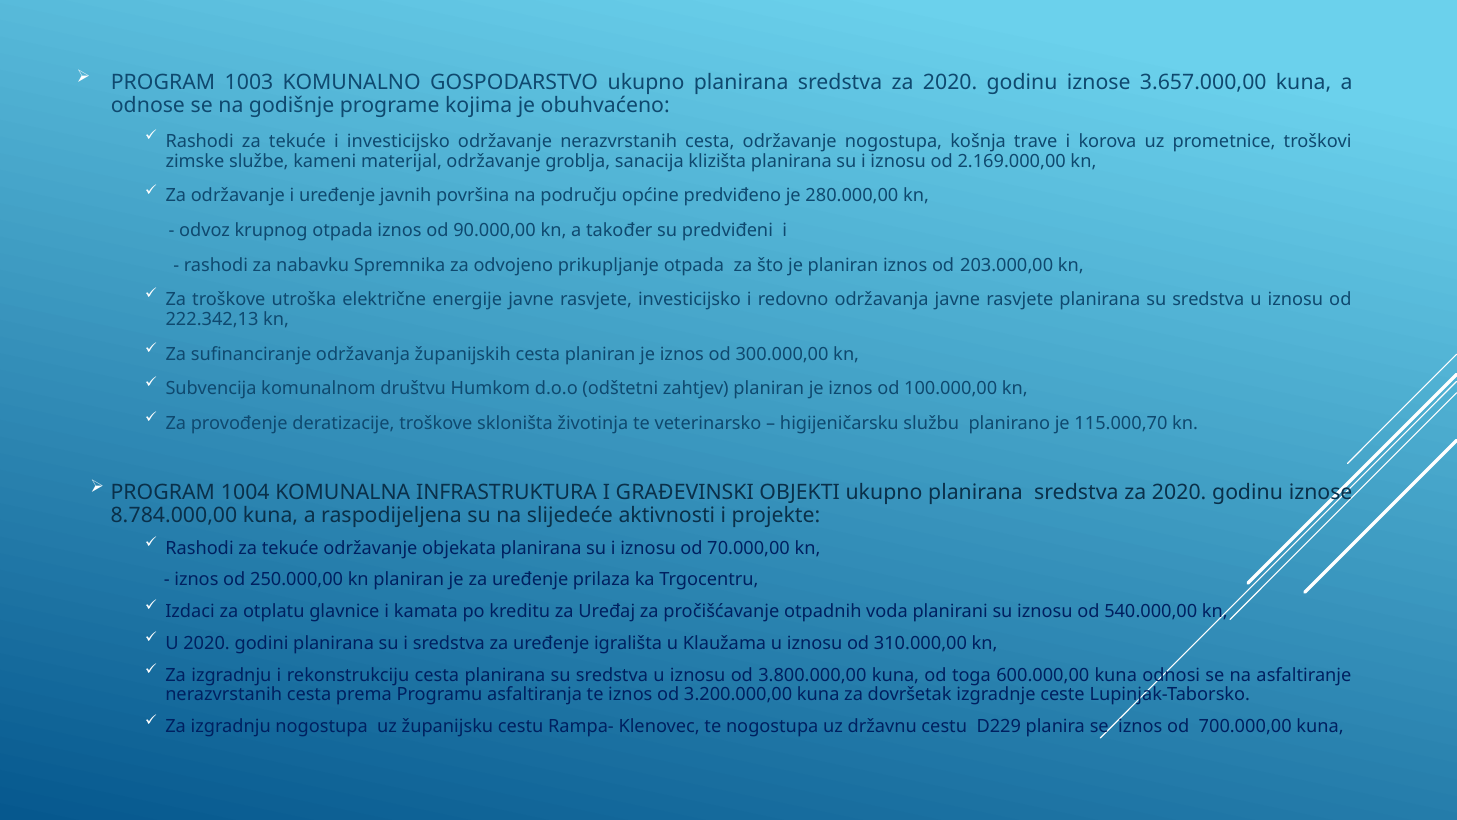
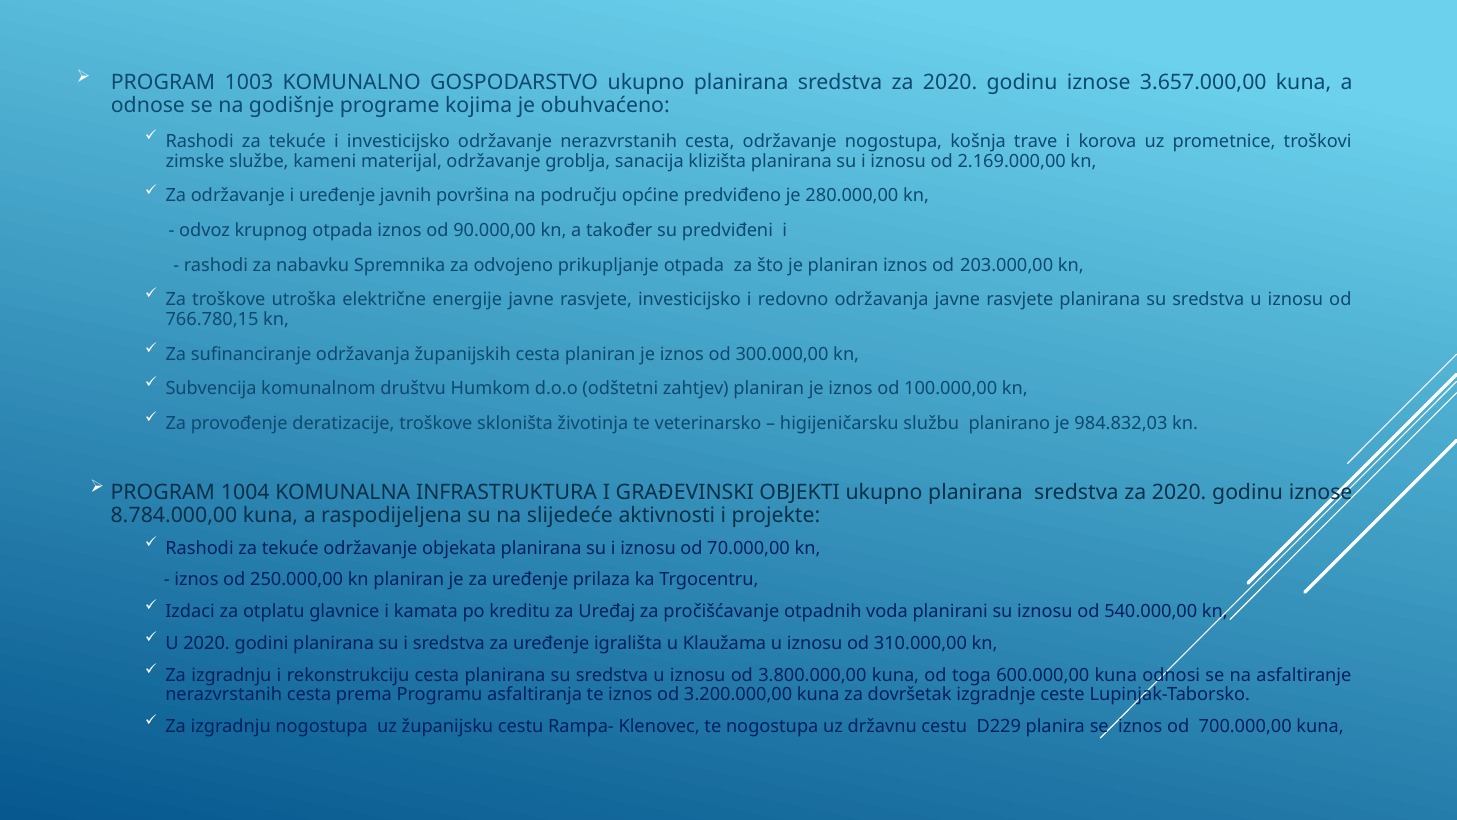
222.342,13: 222.342,13 -> 766.780,15 (212, 319)
115.000,70: 115.000,70 -> 984.832,03 (1121, 423)
